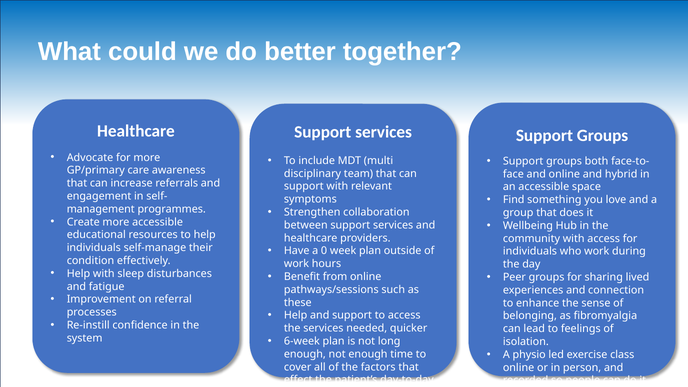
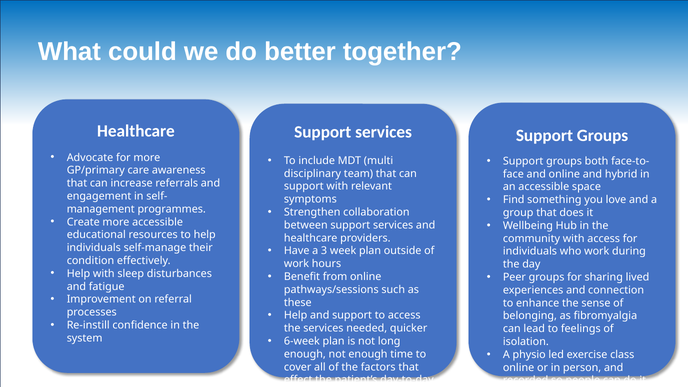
0: 0 -> 3 (324, 251)
